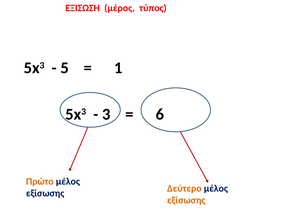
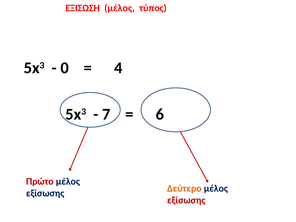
ΕΞΙΣΩΣΗ μέρος: μέρος -> μέλος (119, 8)
5: 5 -> 0 (65, 68)
1: 1 -> 4 (118, 68)
3: 3 -> 7 (106, 114)
Πρώτο colour: orange -> red (40, 181)
εξίσωσης colour: orange -> red (186, 200)
